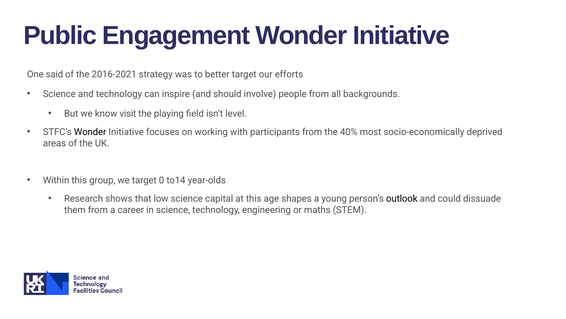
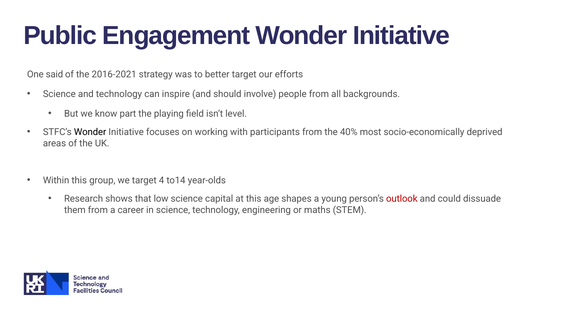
visit: visit -> part (128, 113)
0: 0 -> 4 (162, 180)
outlook colour: black -> red (402, 198)
